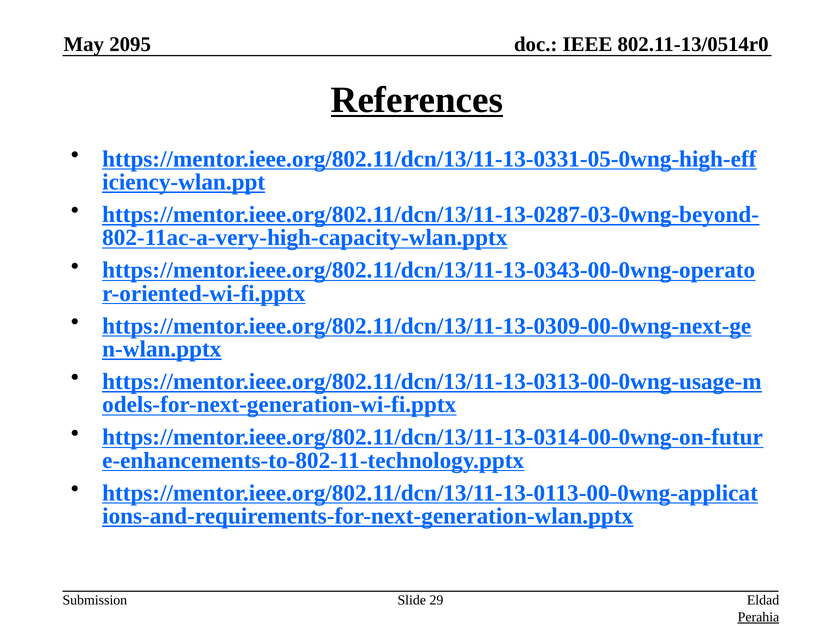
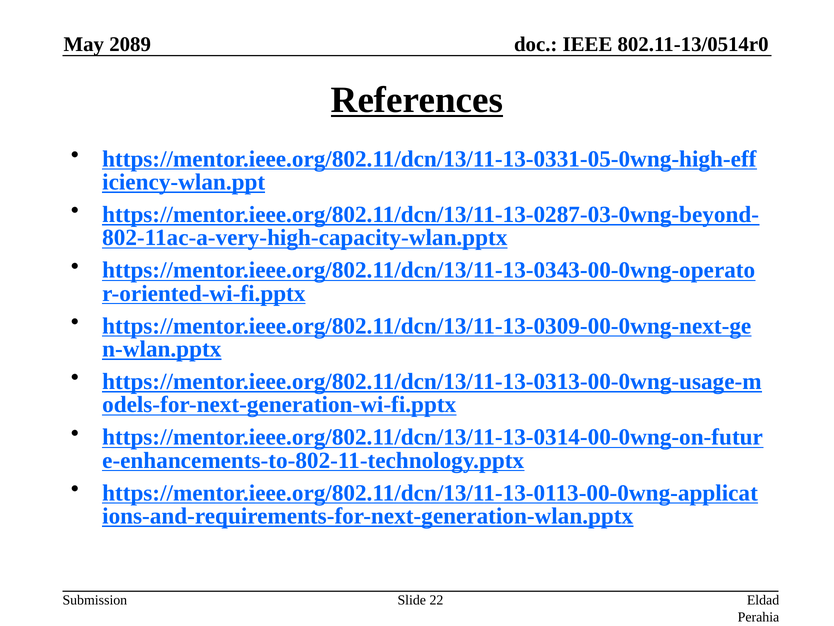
2095: 2095 -> 2089 (130, 45)
29: 29 -> 22 (436, 600)
Perahia underline: present -> none (758, 617)
